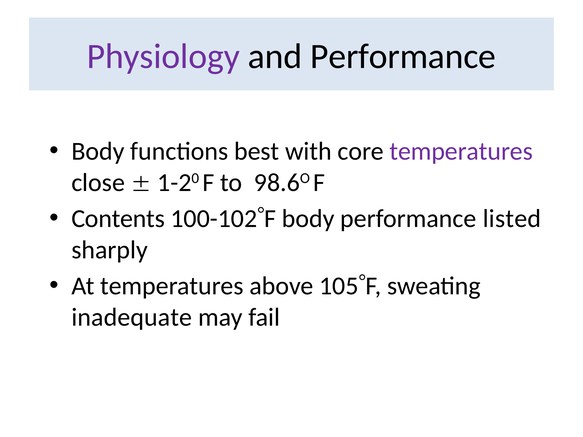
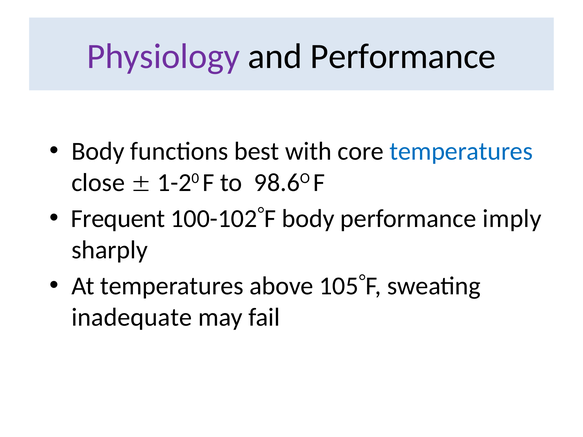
temperatures colour: purple -> blue (461, 151)
Contents: Contents -> Frequent (118, 219)
listed: listed -> imply (512, 219)
